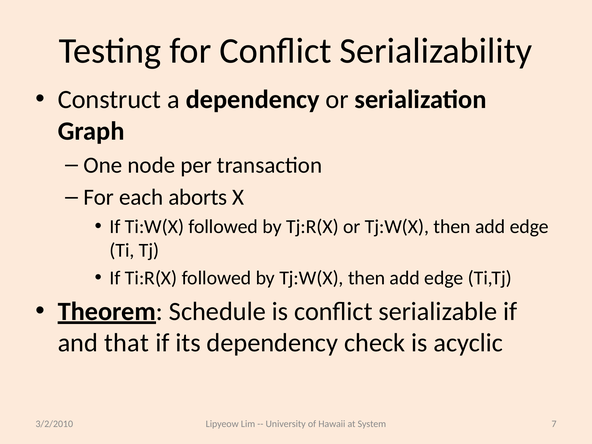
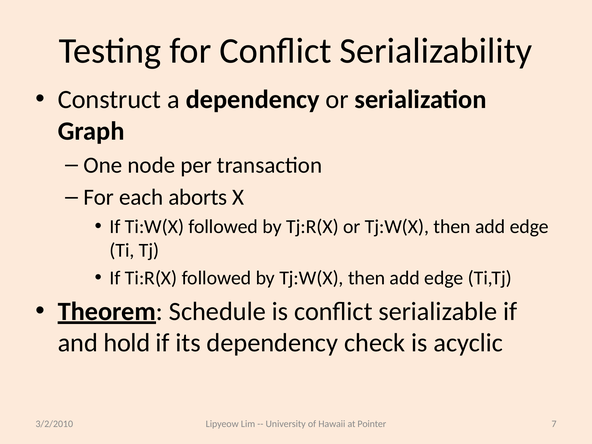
that: that -> hold (127, 343)
System: System -> Pointer (372, 424)
